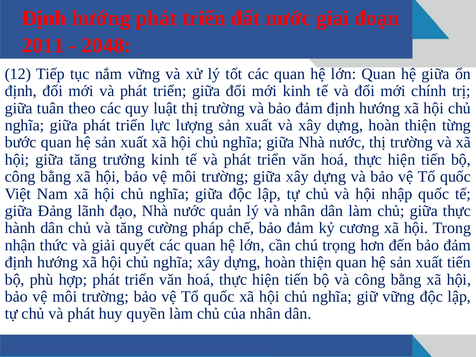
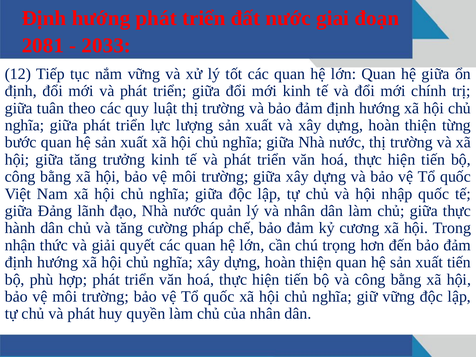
2011: 2011 -> 2081 (43, 45)
2048: 2048 -> 2033 (106, 45)
